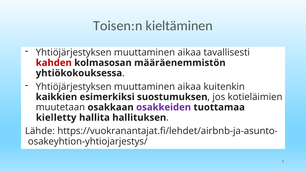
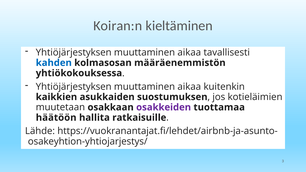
Toisen:n: Toisen:n -> Koiran:n (118, 26)
kahden colour: red -> blue (54, 63)
esimerkiksi: esimerkiksi -> asukkaiden (107, 97)
kielletty: kielletty -> häätöön (56, 118)
hallituksen: hallituksen -> ratkaisuille (139, 118)
